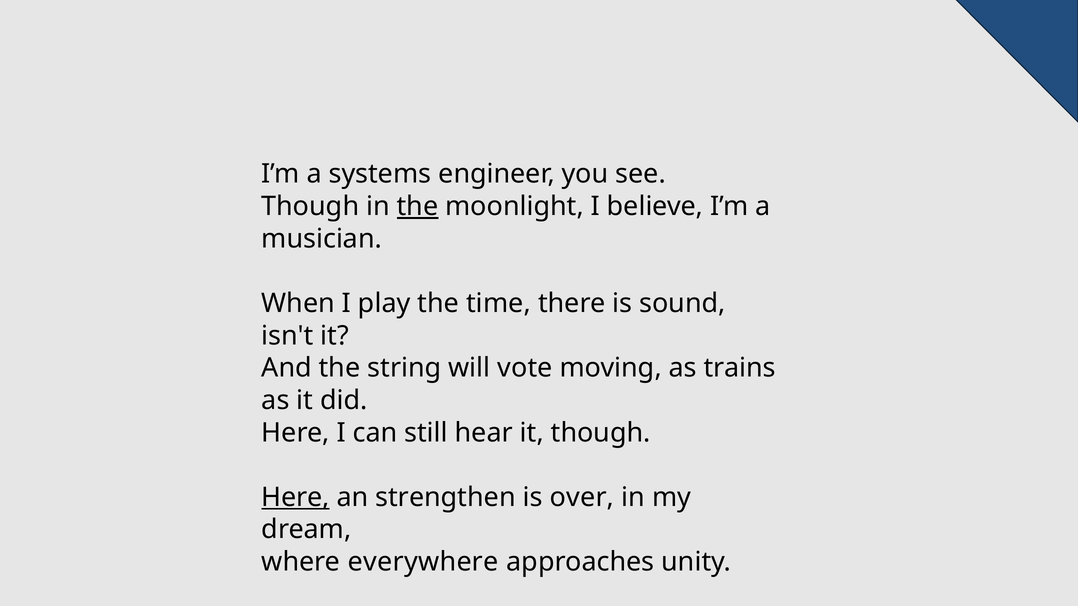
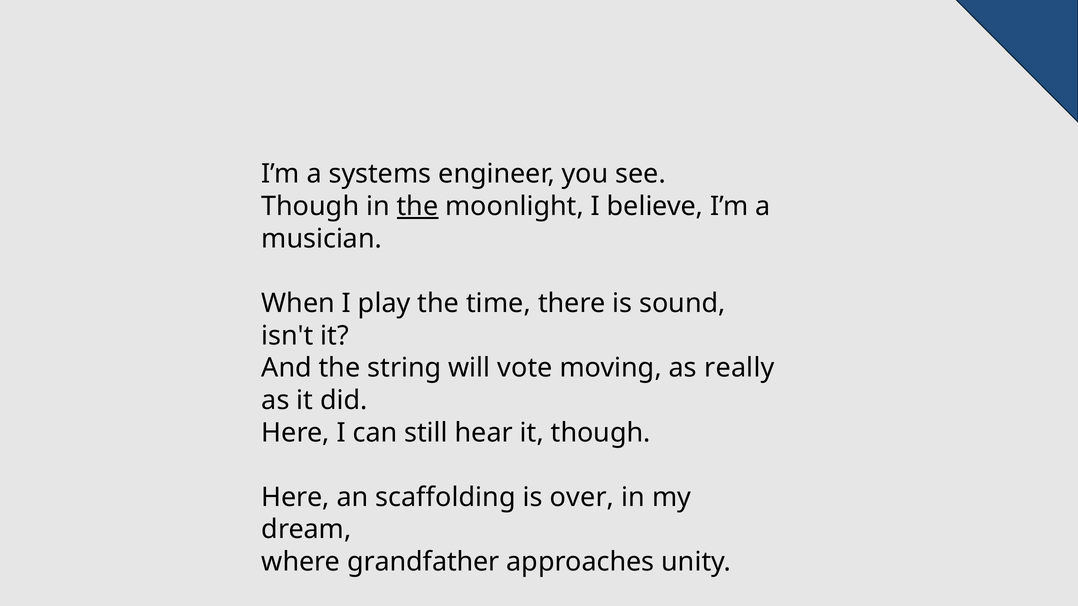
trains: trains -> really (739, 368)
Here underline: present -> none (296, 498)
strengthen: strengthen -> scaffolding (445, 498)
everywhere: everywhere -> grandfather (423, 562)
